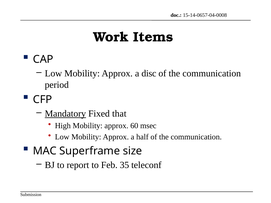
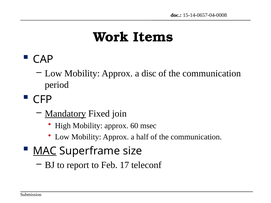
that: that -> join (119, 114)
MAC underline: none -> present (45, 151)
35: 35 -> 17 (124, 165)
